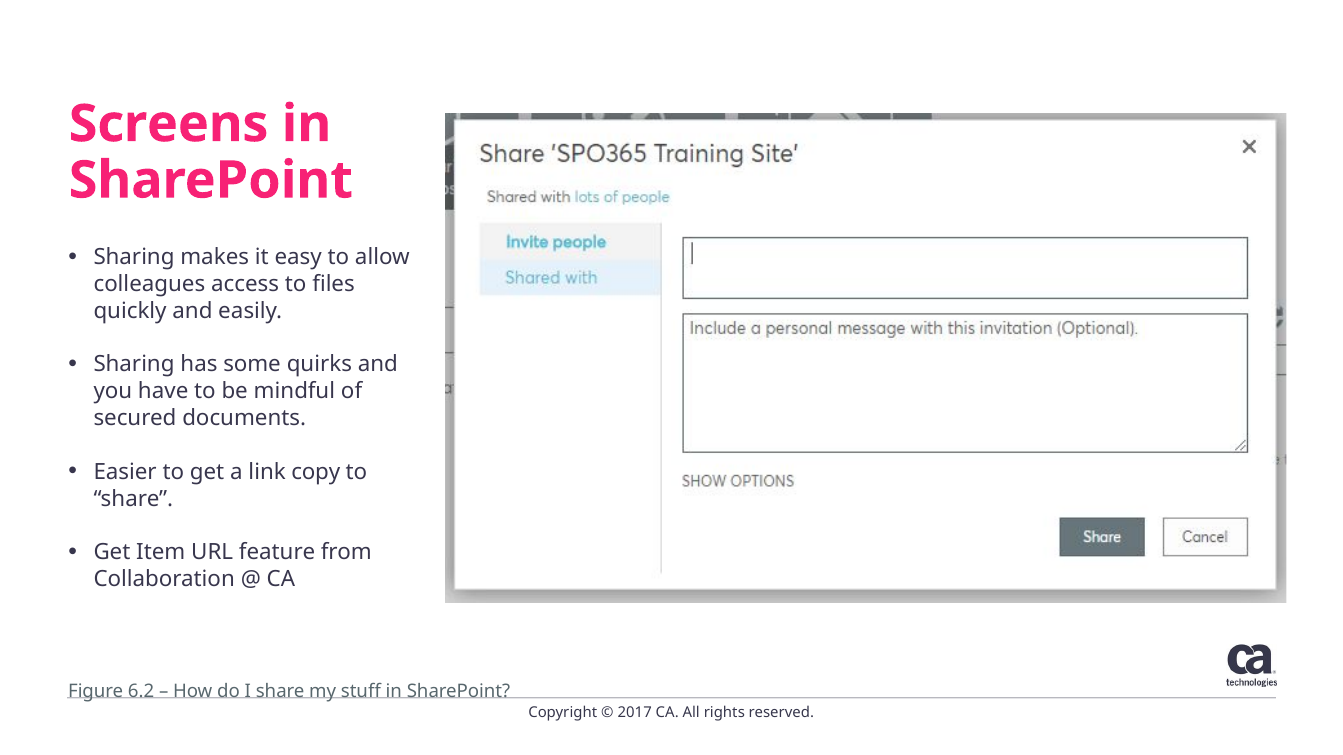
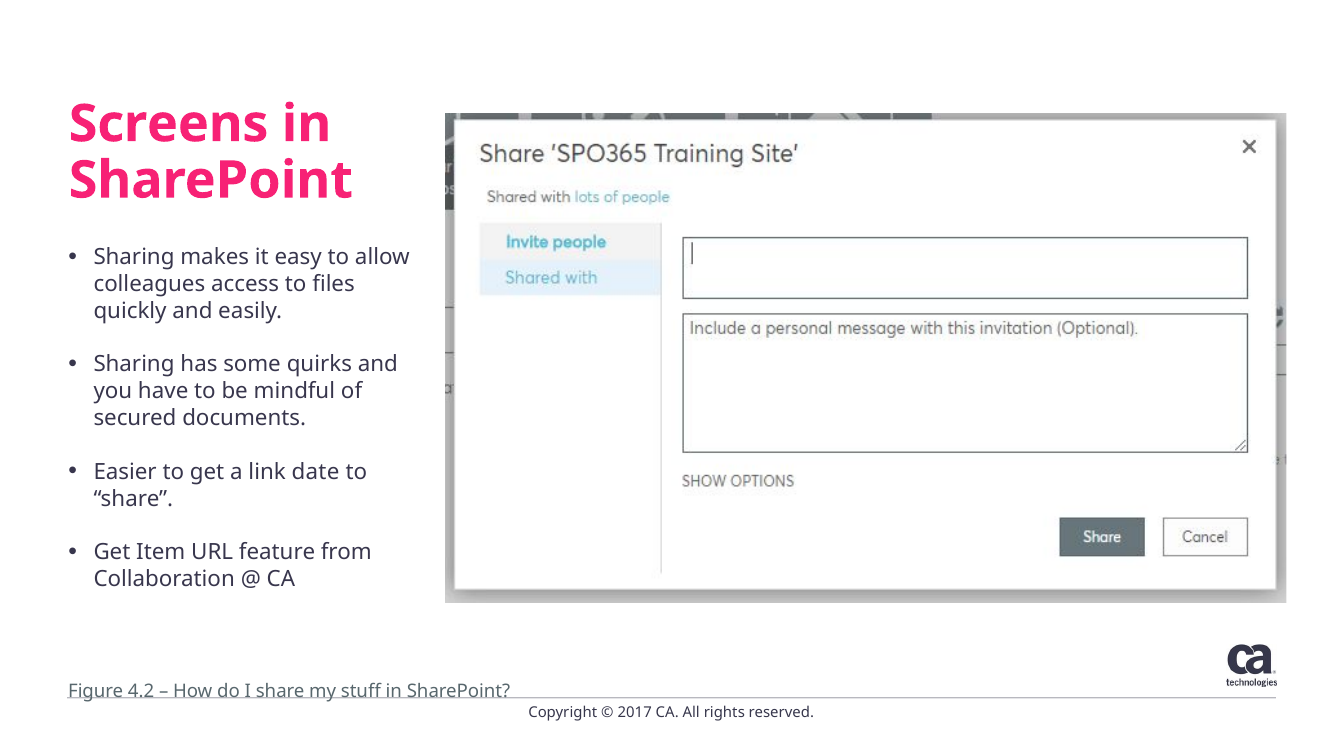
copy: copy -> date (316, 472)
6.2: 6.2 -> 4.2 (141, 692)
